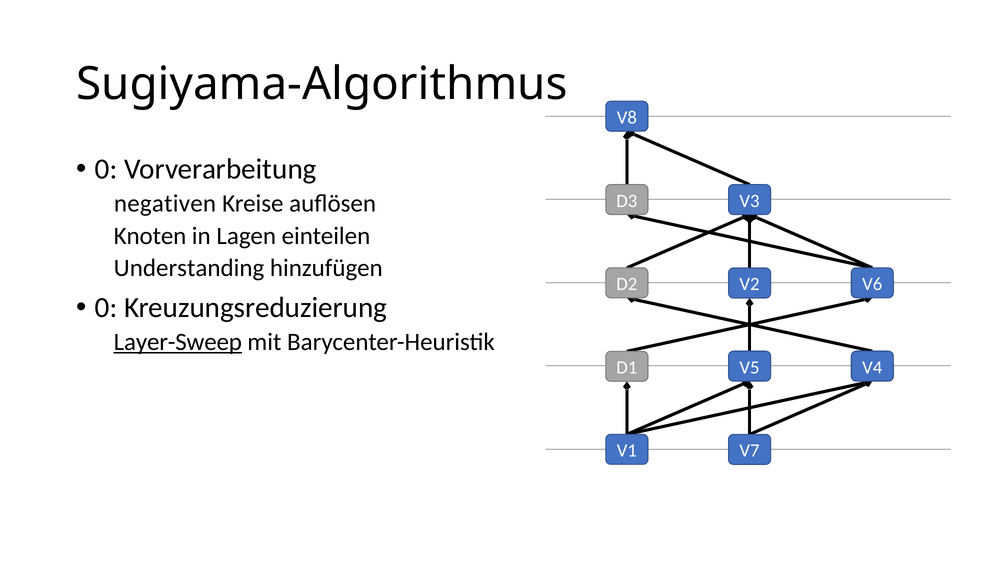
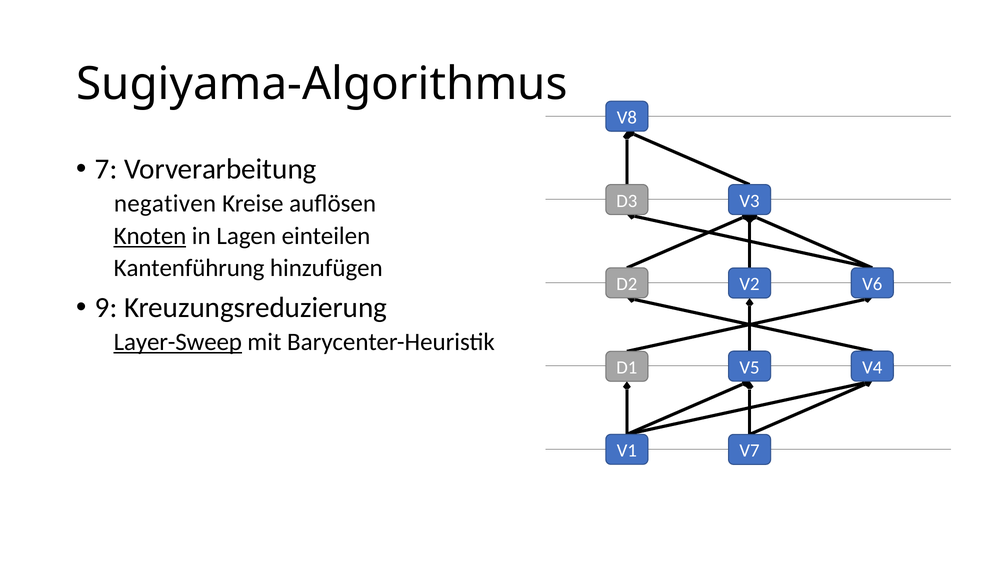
0: 0 -> 7 (106, 169)
Knoten underline: none -> present (150, 236)
Understanding: Understanding -> Kantenführung (189, 268)
0: 0 -> 9 (106, 307)
